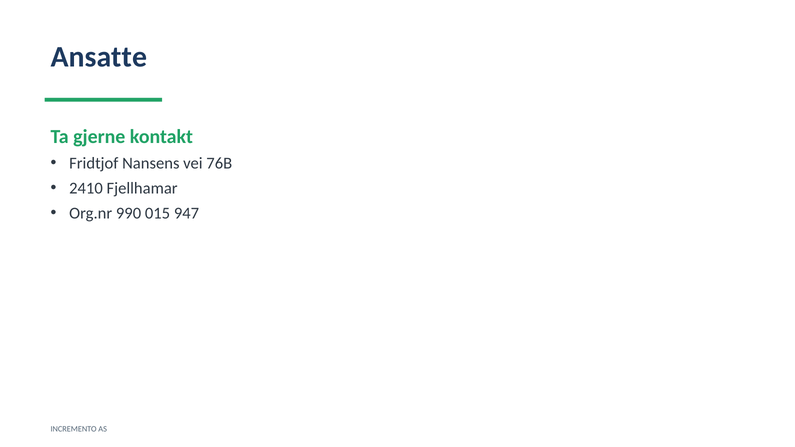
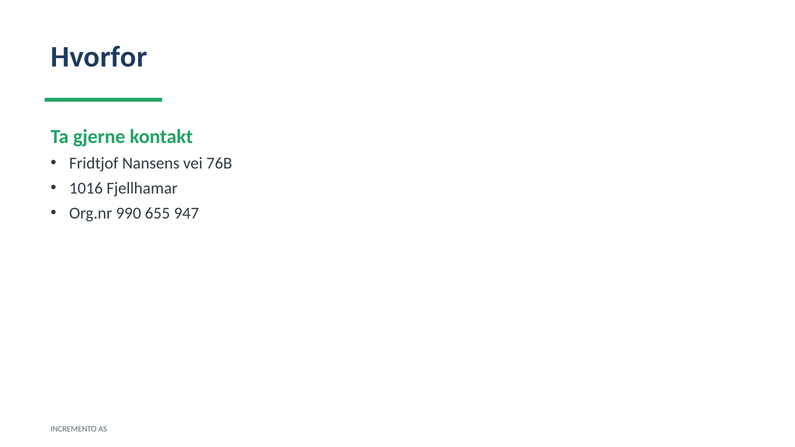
Ansatte: Ansatte -> Hvorfor (99, 57)
2410: 2410 -> 1016 (86, 188)
015: 015 -> 655 (157, 213)
